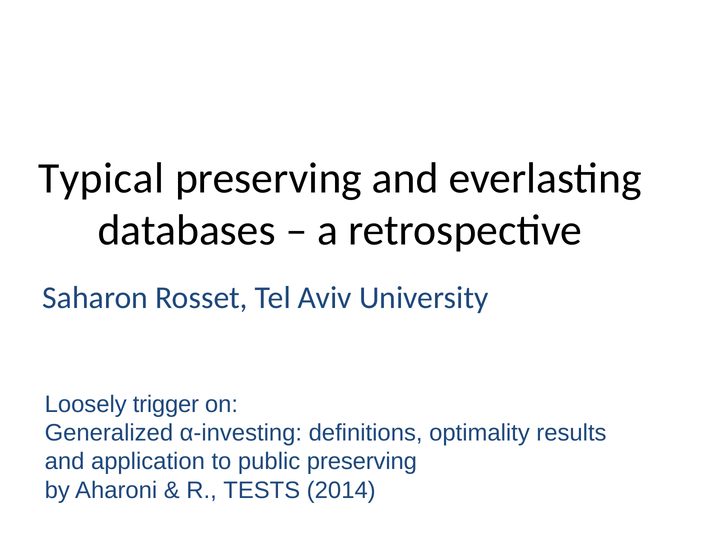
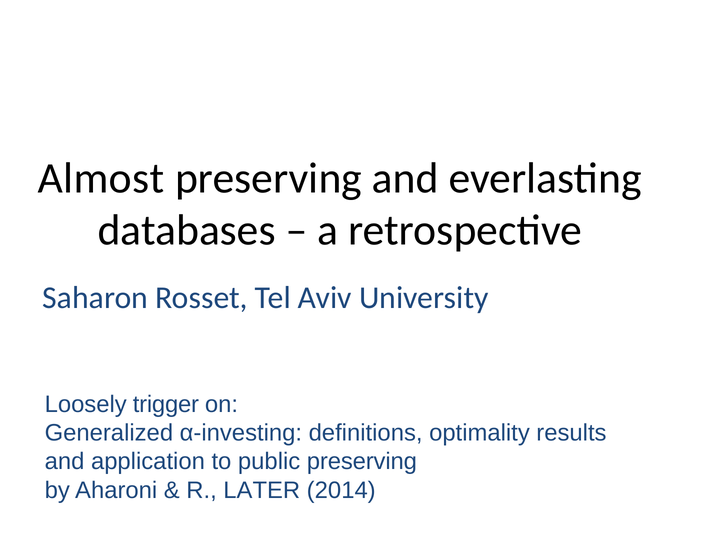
Typical: Typical -> Almost (101, 178)
TESTS: TESTS -> LATER (262, 490)
